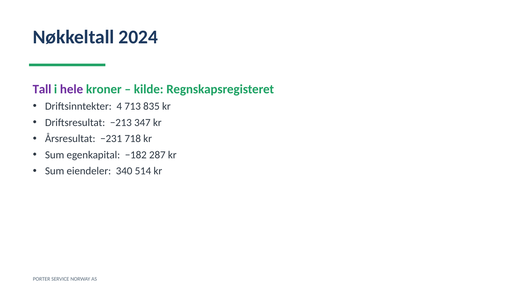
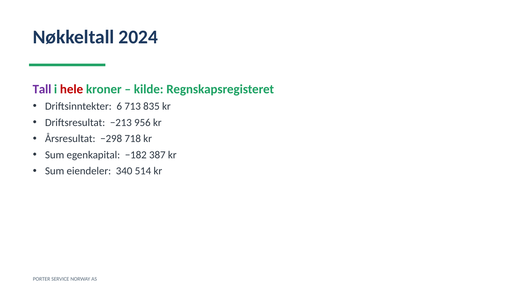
hele colour: purple -> red (72, 89)
4: 4 -> 6 (119, 106)
347: 347 -> 956 (142, 122)
−231: −231 -> −298 (111, 139)
287: 287 -> 387 (157, 155)
